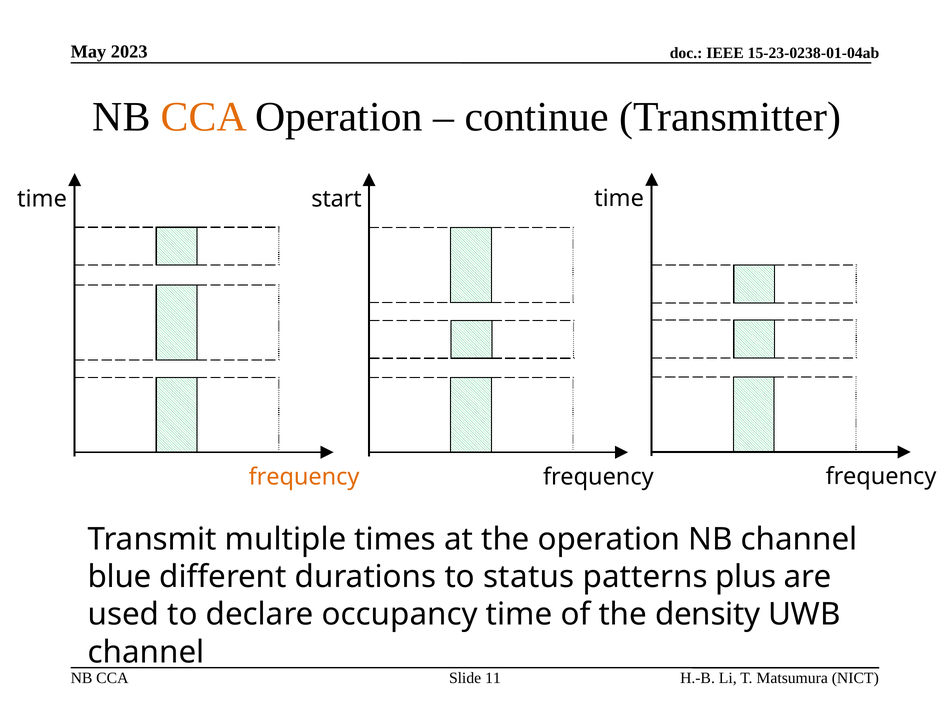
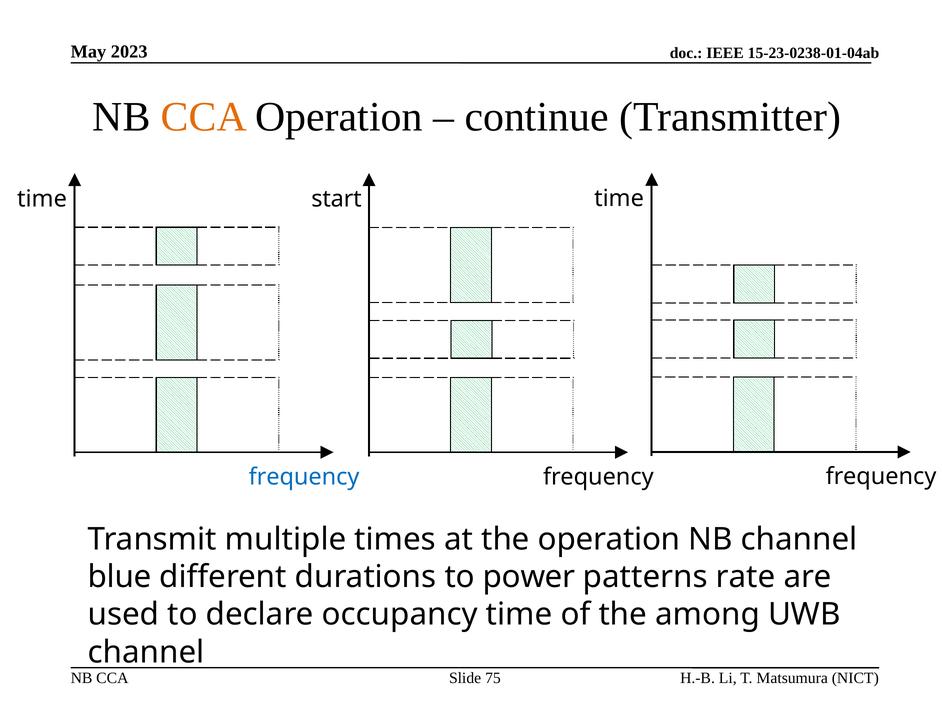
frequency colour: orange -> blue (304, 477)
status: status -> power (529, 576)
plus: plus -> rate (746, 576)
density: density -> among (707, 614)
11: 11 -> 75 (493, 678)
